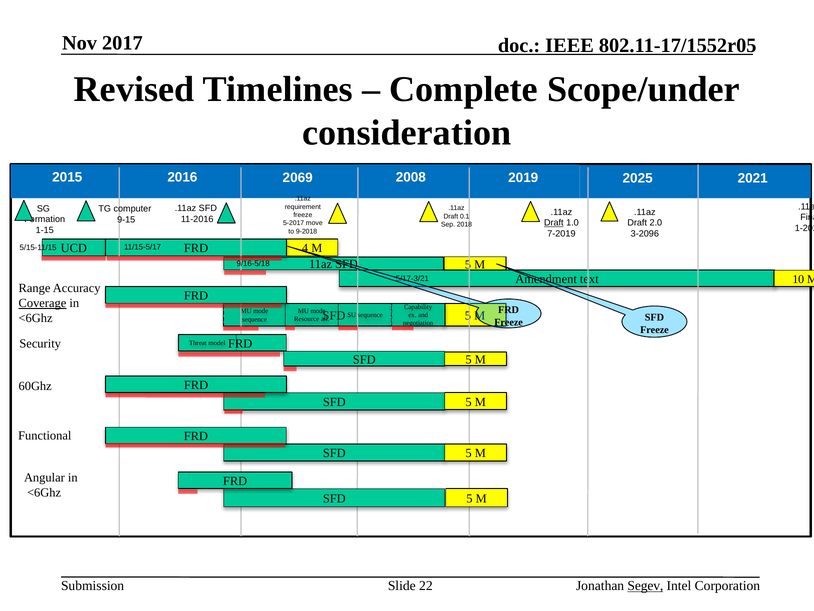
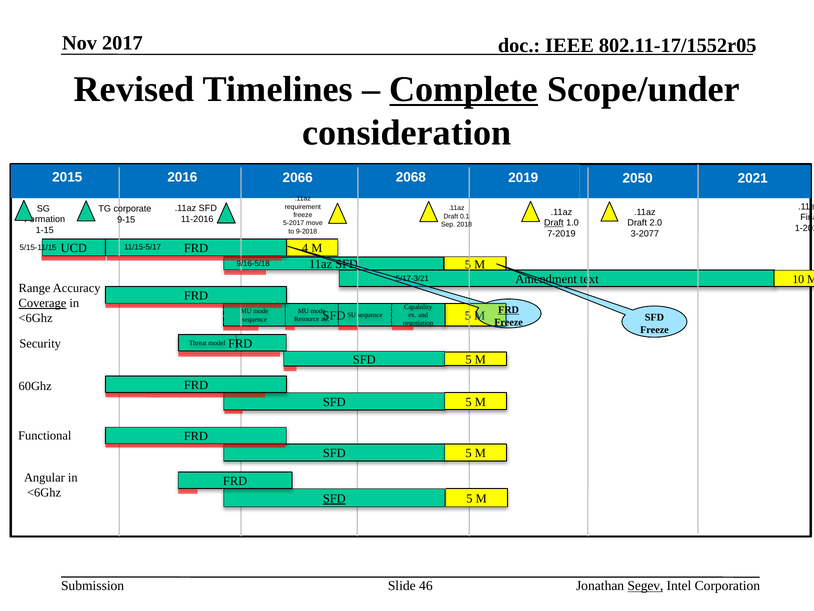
Complete underline: none -> present (464, 89)
2069: 2069 -> 2066 (298, 177)
2008: 2008 -> 2068 (411, 177)
2025: 2025 -> 2050 (638, 178)
computer: computer -> corporate (132, 209)
3-2096: 3-2096 -> 3-2077 (645, 234)
FRD underline: none -> present (509, 310)
SFD underline: none -> present (334, 498)
22: 22 -> 46 (426, 586)
